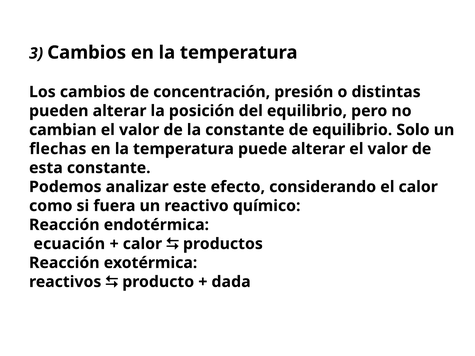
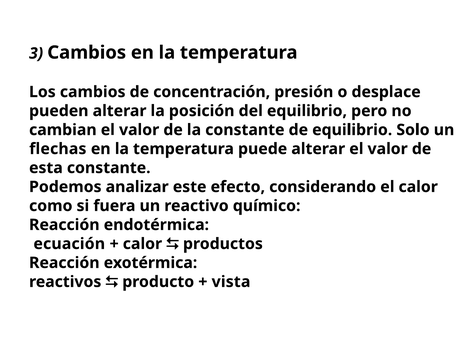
distintas: distintas -> desplace (386, 92)
dada: dada -> vista (231, 282)
